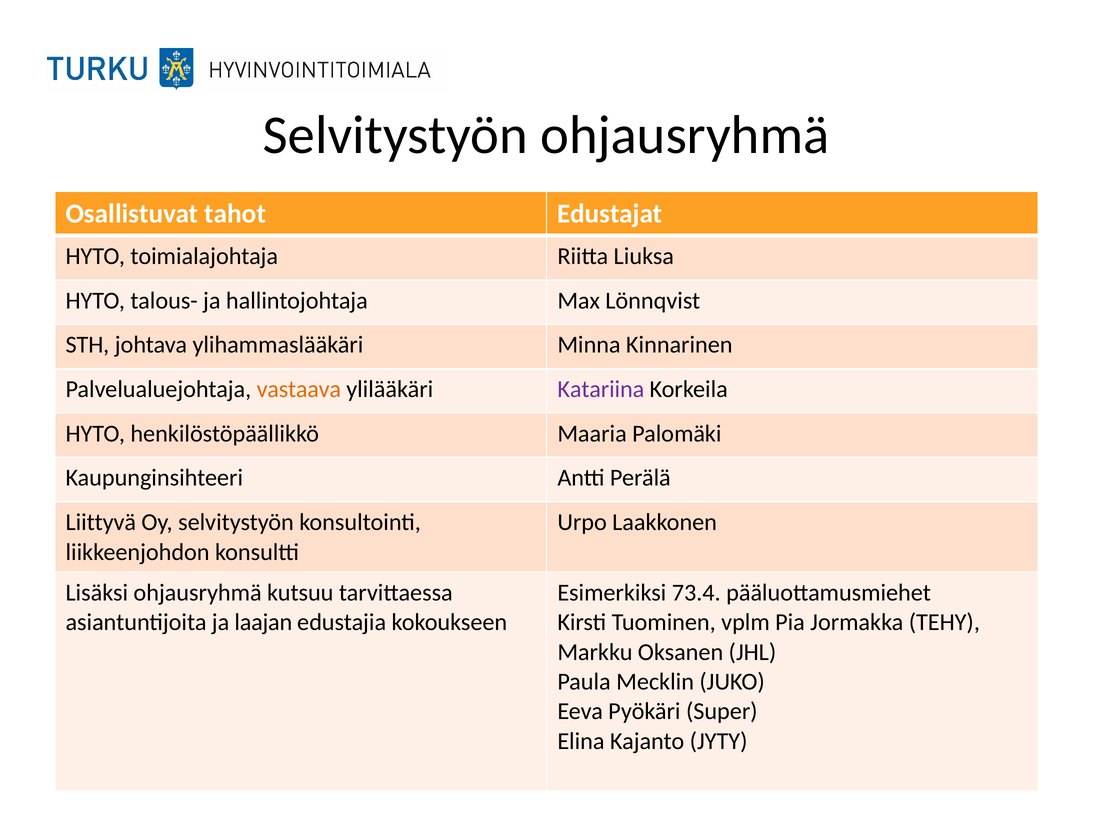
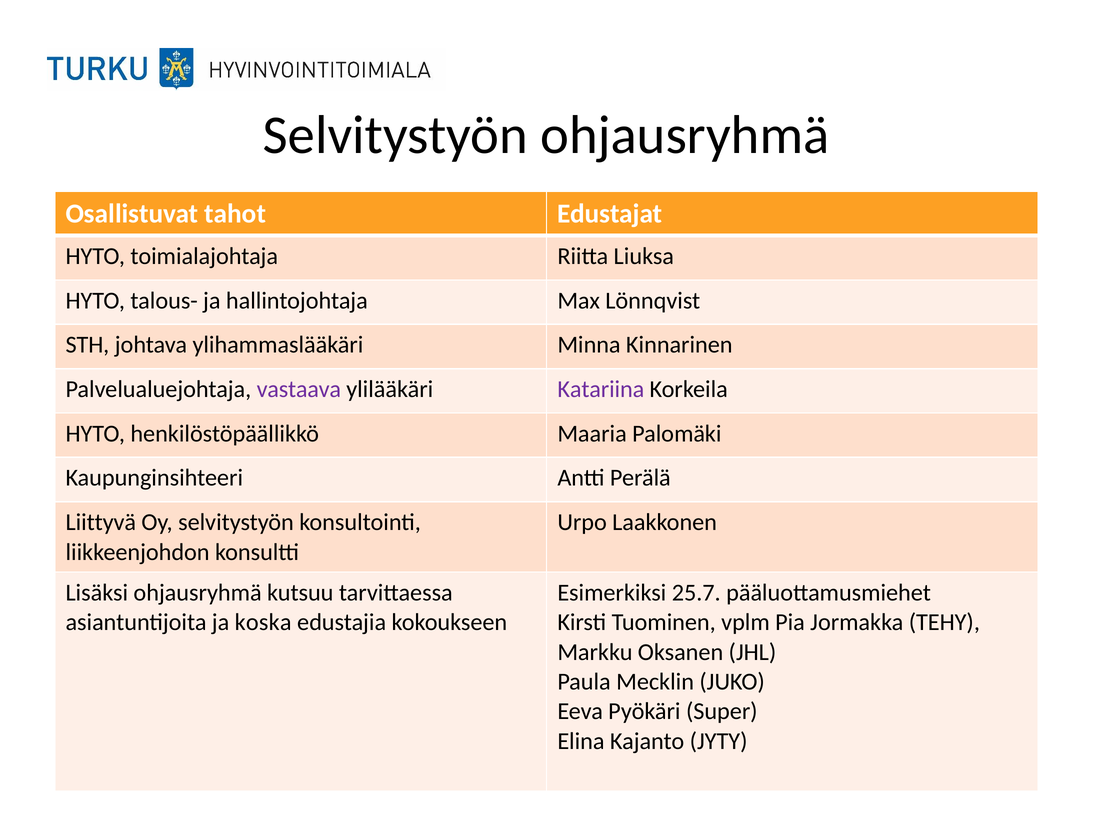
vastaava colour: orange -> purple (299, 389)
73.4: 73.4 -> 25.7 (696, 592)
laajan: laajan -> koska (263, 622)
